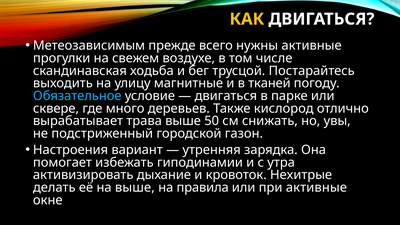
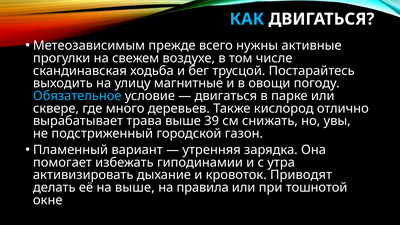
КАК colour: yellow -> light blue (247, 19)
тканей: тканей -> овощи (269, 83)
50: 50 -> 39 (212, 121)
Настроения: Настроения -> Пламенный (71, 150)
Нехитрые: Нехитрые -> Приводят (301, 175)
при активные: активные -> тошнотой (317, 188)
